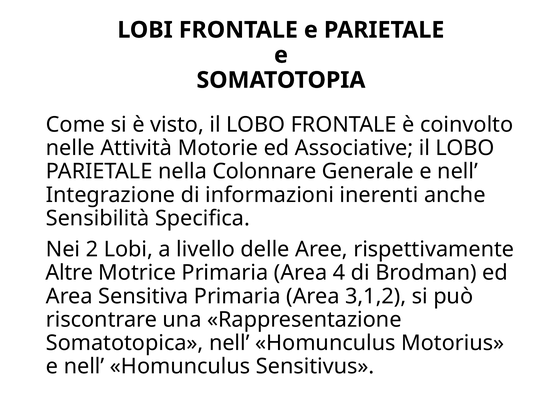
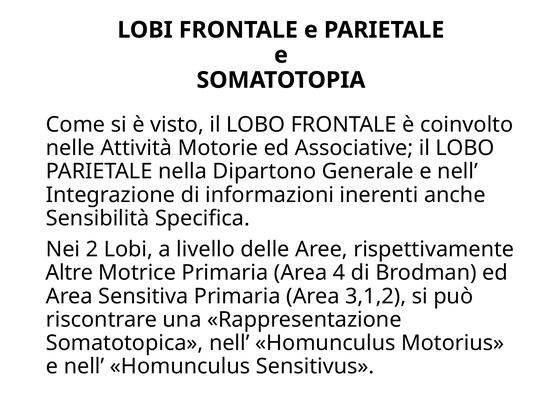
Colonnare: Colonnare -> Dipartono (264, 172)
